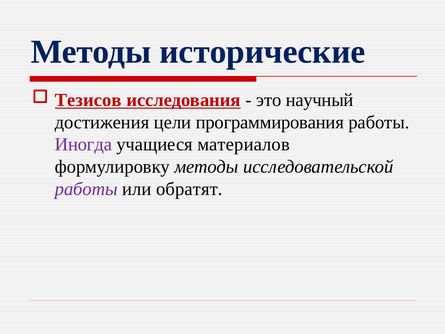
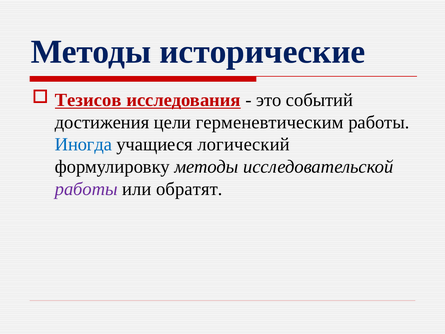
научный: научный -> событий (320, 100)
программирования: программирования -> герменевтическим (270, 122)
Иногда colour: purple -> blue (83, 144)
материалов: материалов -> логический (244, 144)
